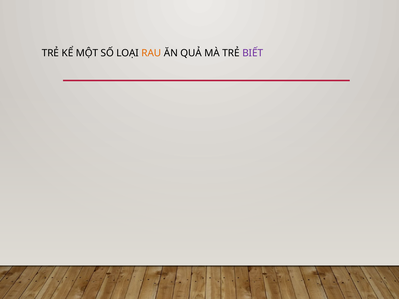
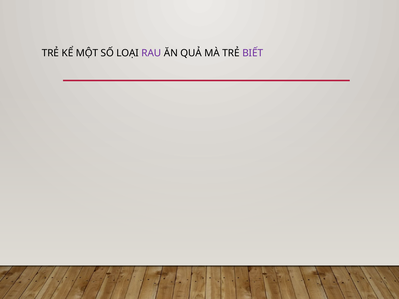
RAU colour: orange -> purple (151, 53)
